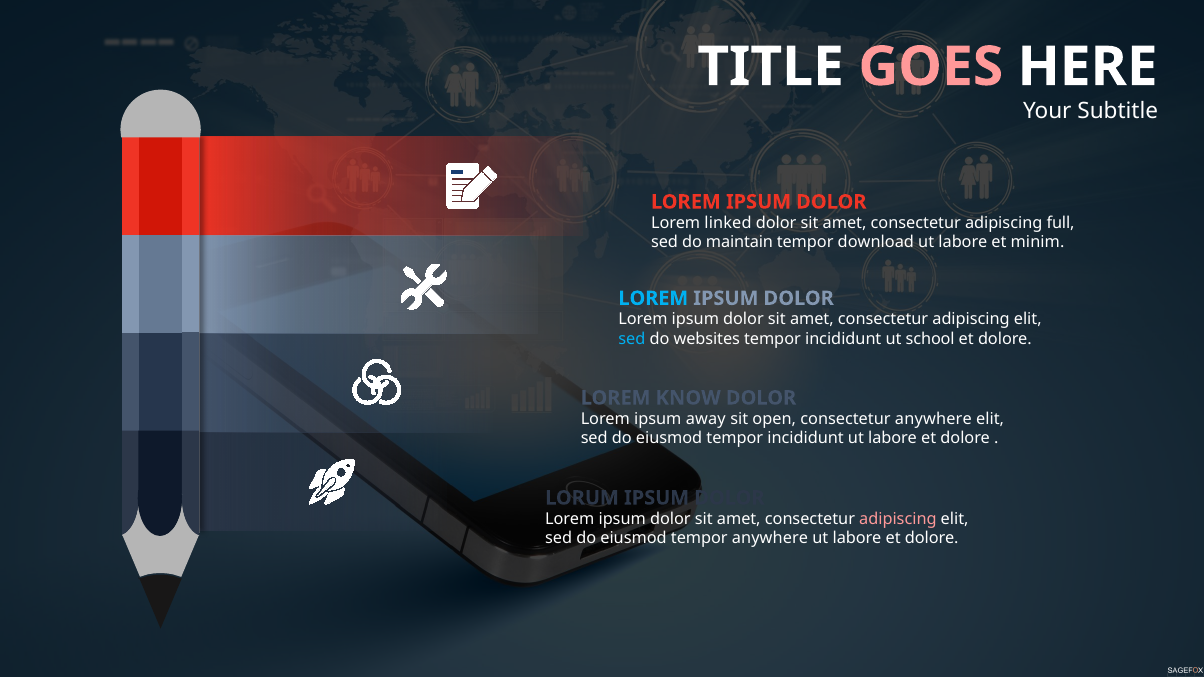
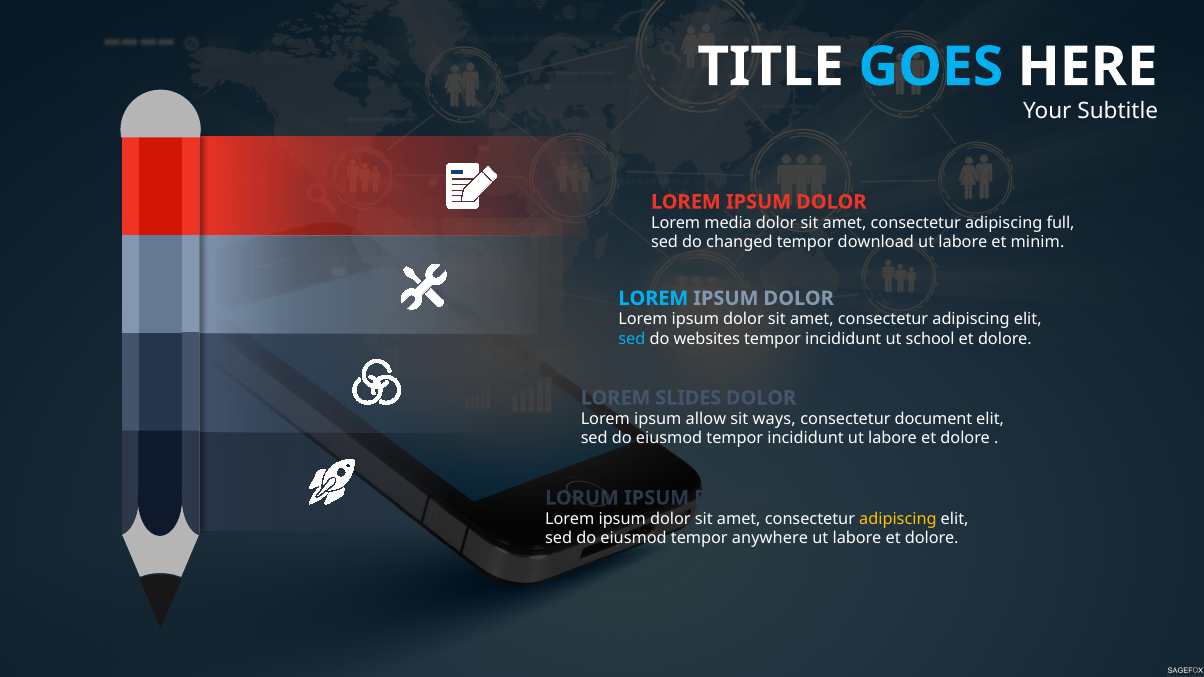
GOES colour: pink -> light blue (931, 67)
linked: linked -> media (728, 223)
maintain: maintain -> changed (739, 243)
KNOW: KNOW -> SLIDES (688, 398)
away: away -> allow (706, 419)
open: open -> ways (774, 419)
consectetur anywhere: anywhere -> document (933, 419)
adipiscing colour: pink -> yellow (898, 519)
